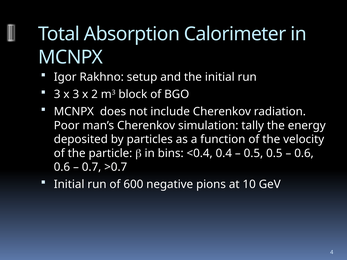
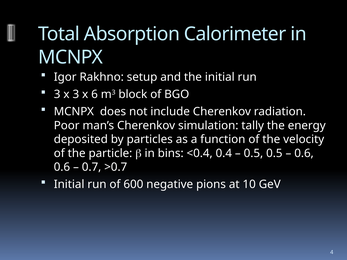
2: 2 -> 6 (95, 94)
